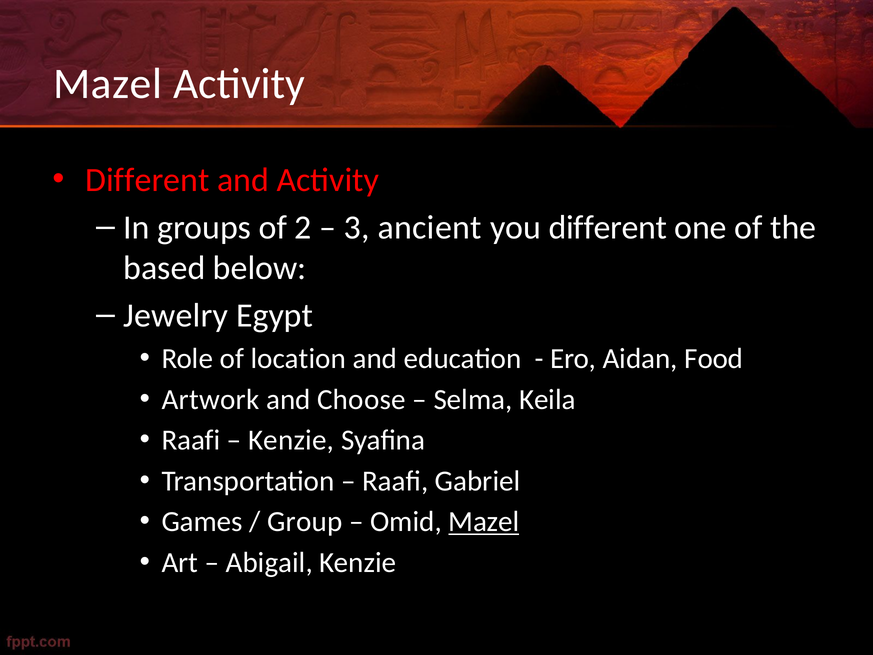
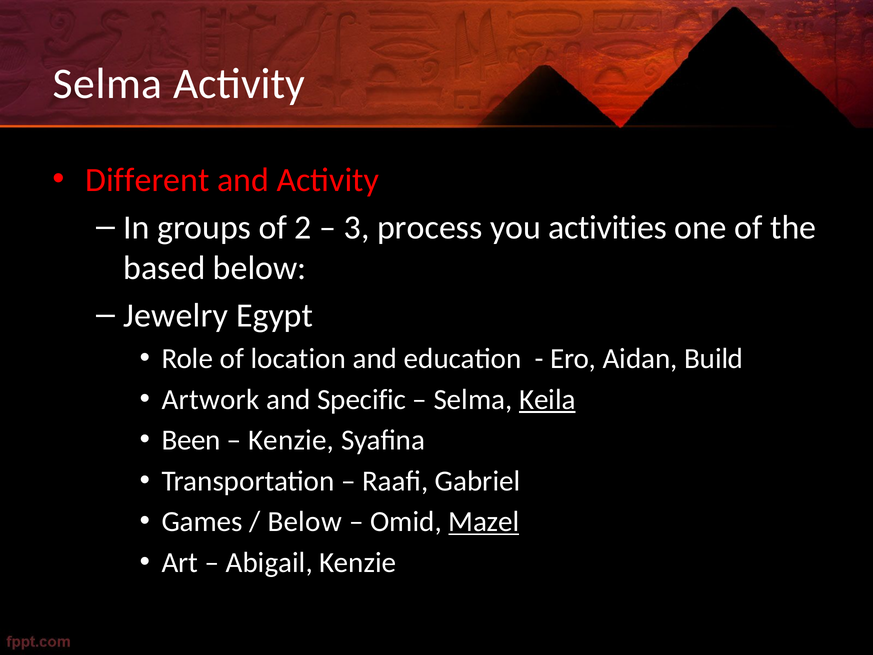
Mazel: Mazel -> Selma (108, 84)
ancient: ancient -> process (430, 227)
you different: different -> activities (608, 227)
Food: Food -> Build (714, 359)
Choose: Choose -> Specific (362, 399)
Keila underline: none -> present (547, 399)
Raafi: Raafi -> Been (191, 440)
Group: Group -> Below (305, 522)
